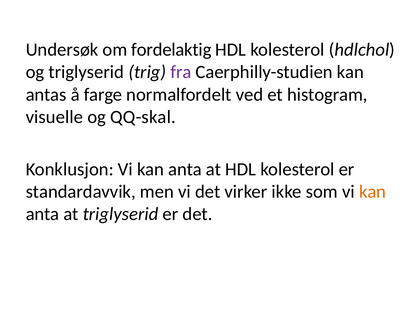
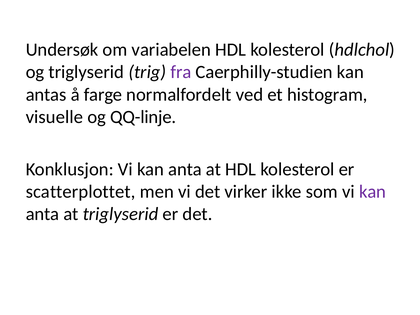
fordelaktig: fordelaktig -> variabelen (171, 50)
QQ-skal: QQ-skal -> QQ-linje (143, 117)
standardavvik: standardavvik -> scatterplottet (81, 192)
kan colour: orange -> purple (373, 192)
